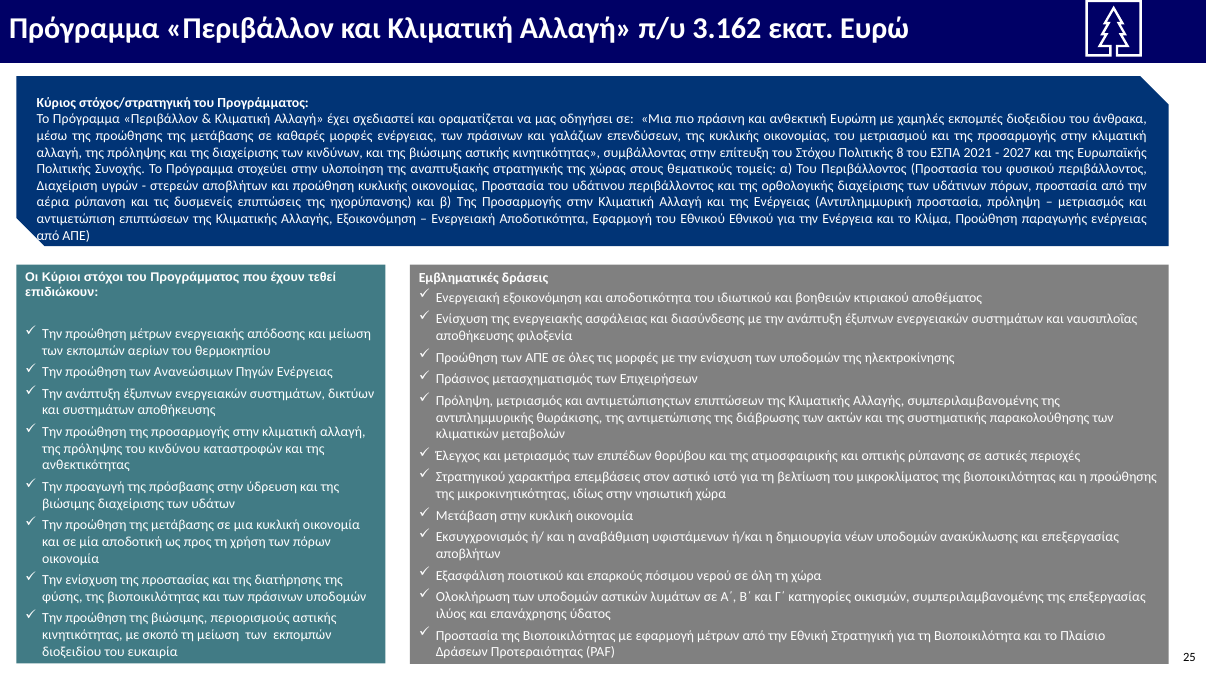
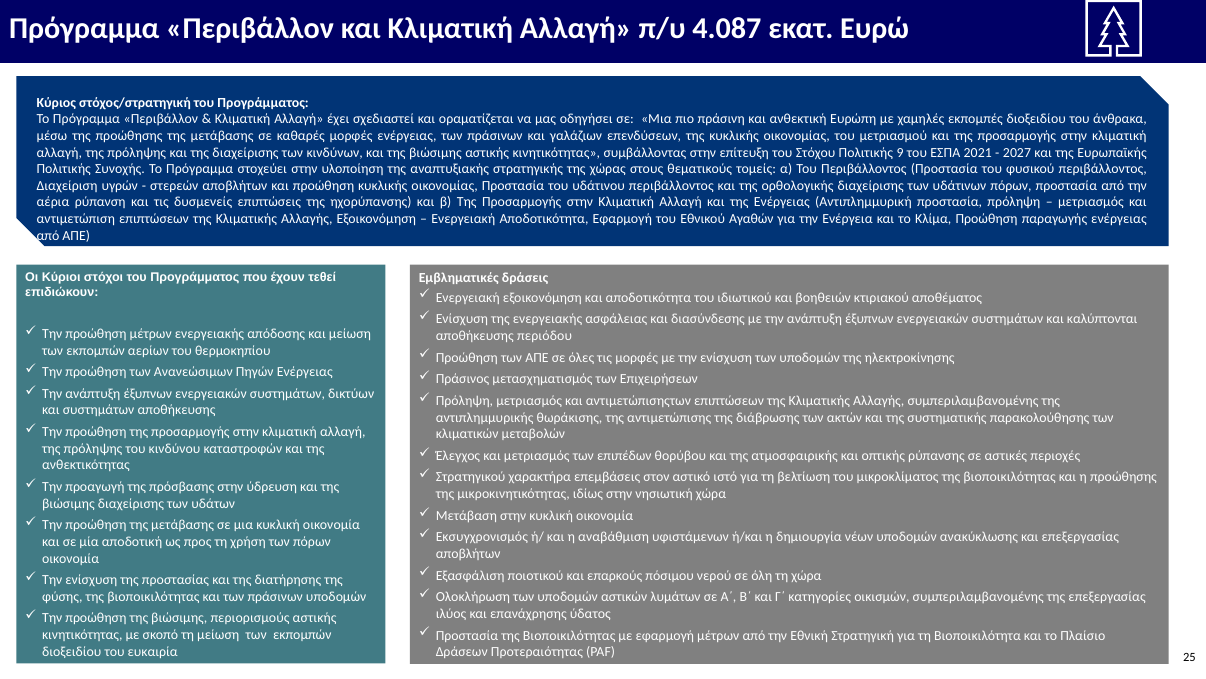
3.162: 3.162 -> 4.087 (727, 28)
8: 8 -> 9 (900, 152)
Εθνικού Εθνικού: Εθνικού -> Αγαθών (751, 219)
ναυσιπλοΐας: ναυσιπλοΐας -> καλύπτονται (1102, 319)
φιλοξενία: φιλοξενία -> περιόδου (545, 336)
